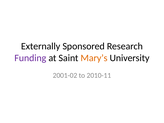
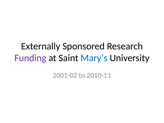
Mary’s colour: orange -> blue (94, 58)
